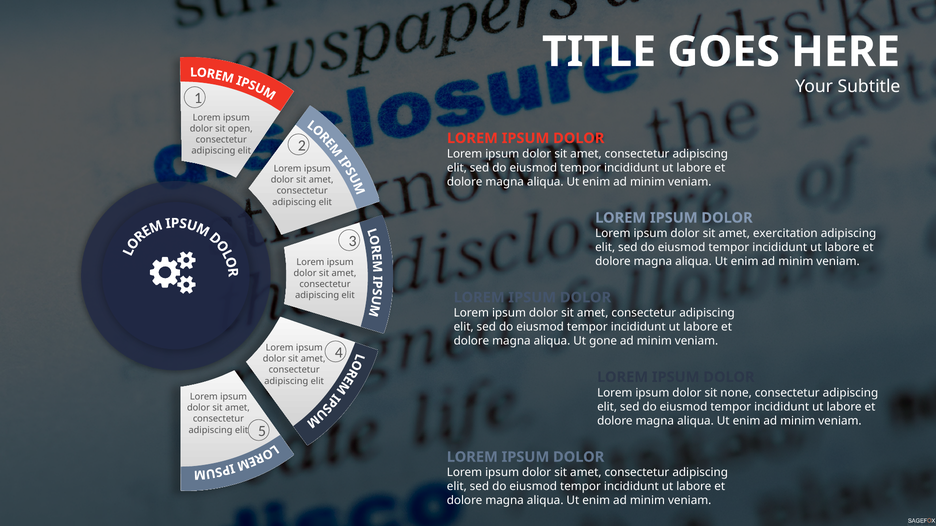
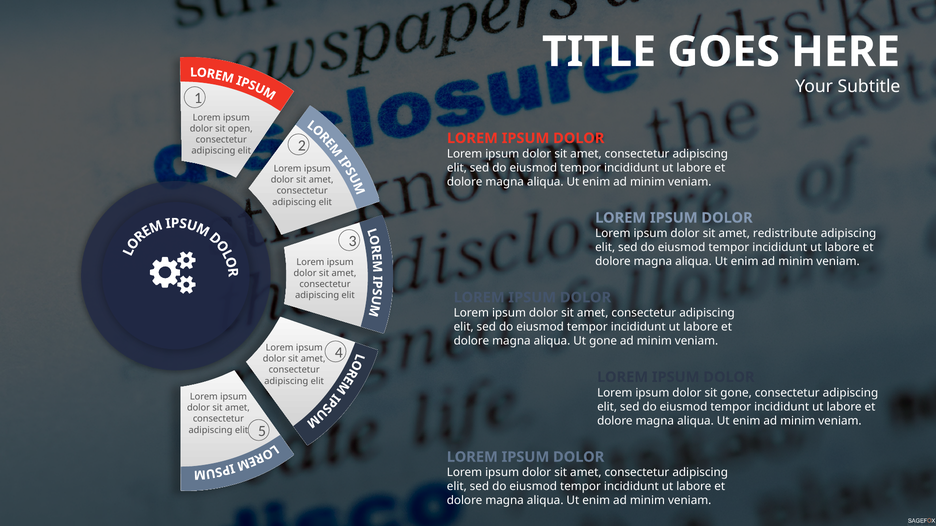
exercitation: exercitation -> redistribute (785, 234)
sit none: none -> gone (736, 393)
